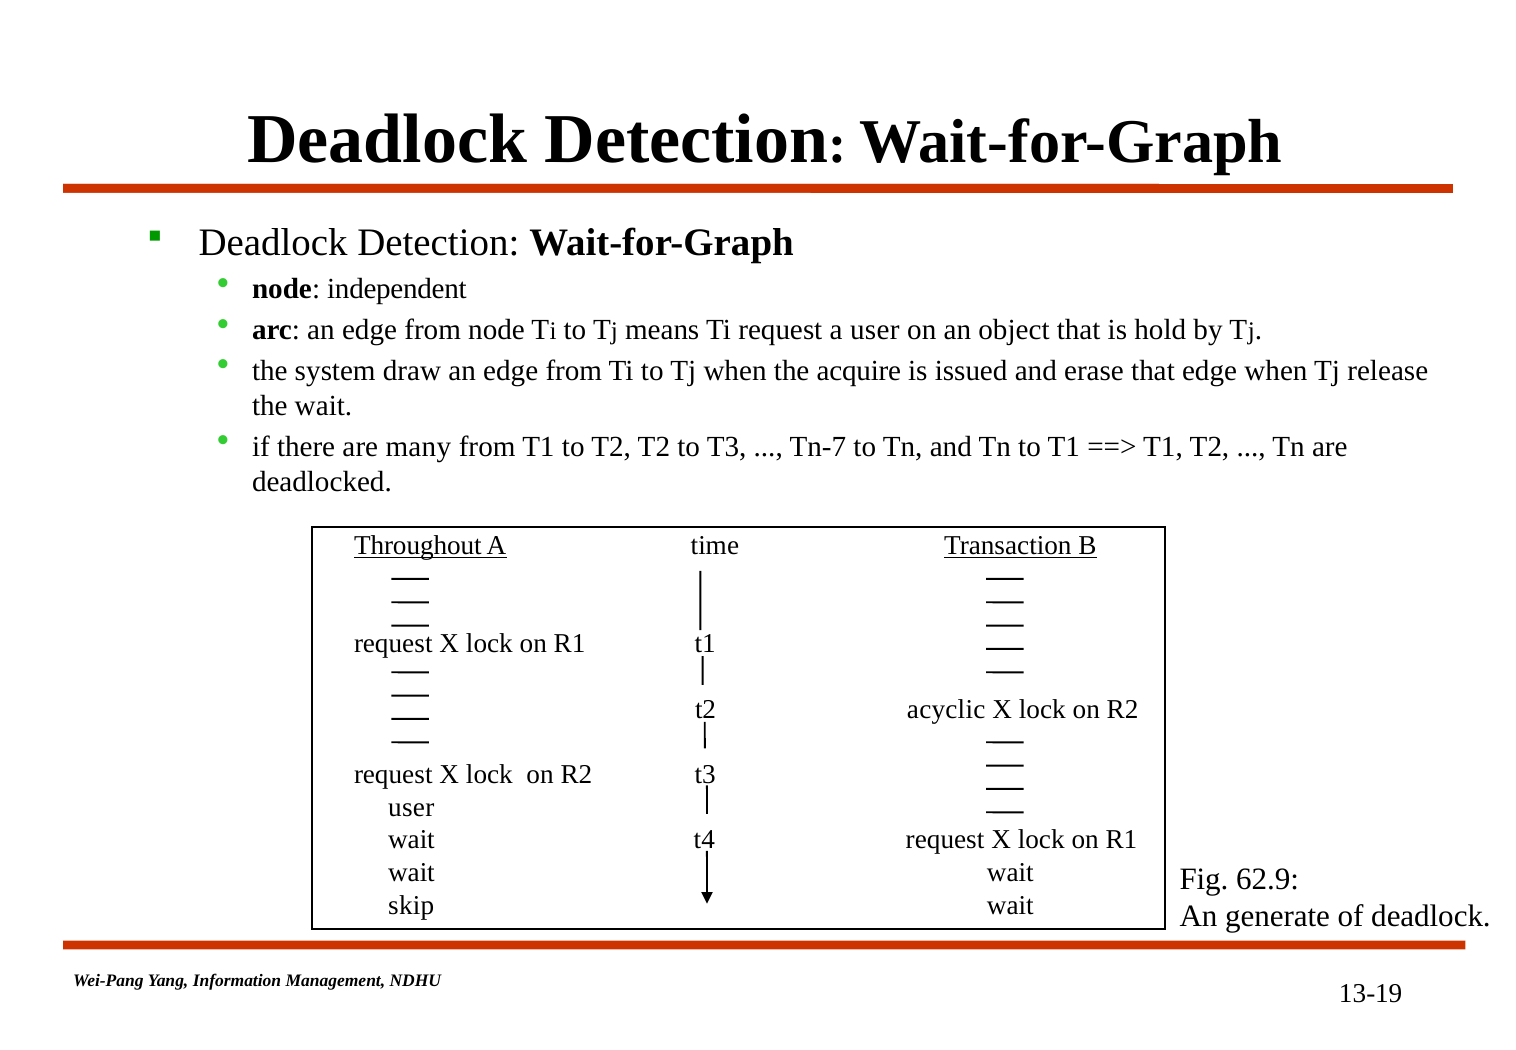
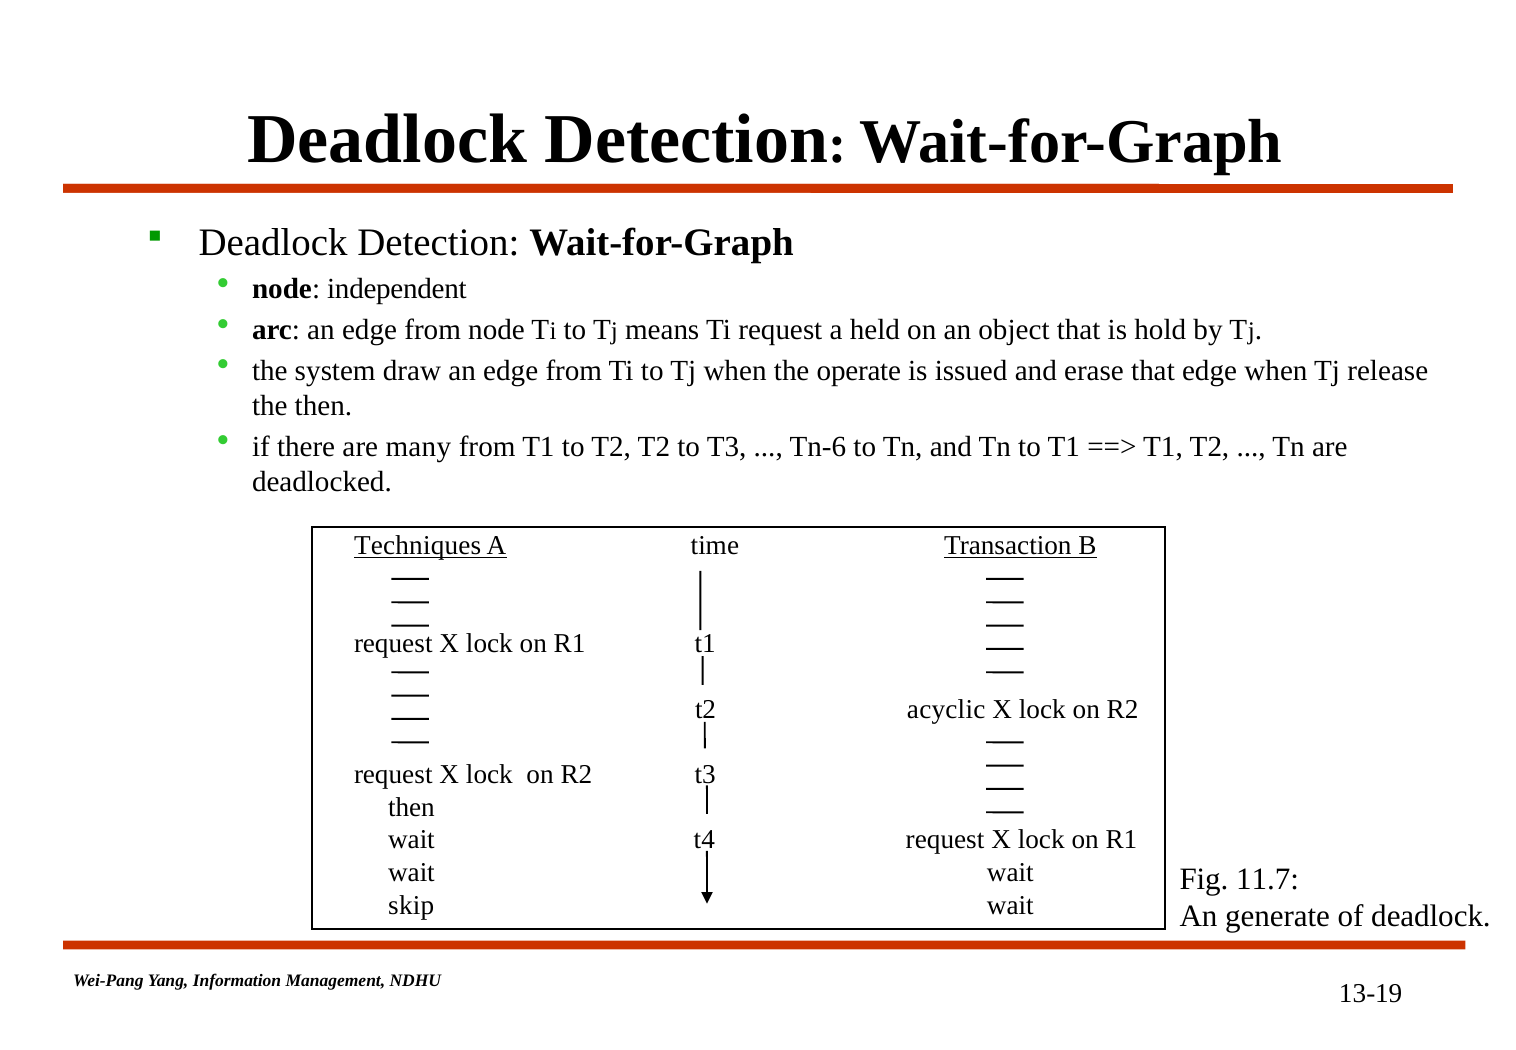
a user: user -> held (875, 330)
acquire: acquire -> operate (859, 371)
the wait: wait -> then (324, 406)
Tn-7: Tn-7 -> Tn-6 (818, 446)
Throughout: Throughout -> Techniques (418, 545)
user: user -> then (411, 807)
62.9: 62.9 -> 11.7 (1268, 879)
